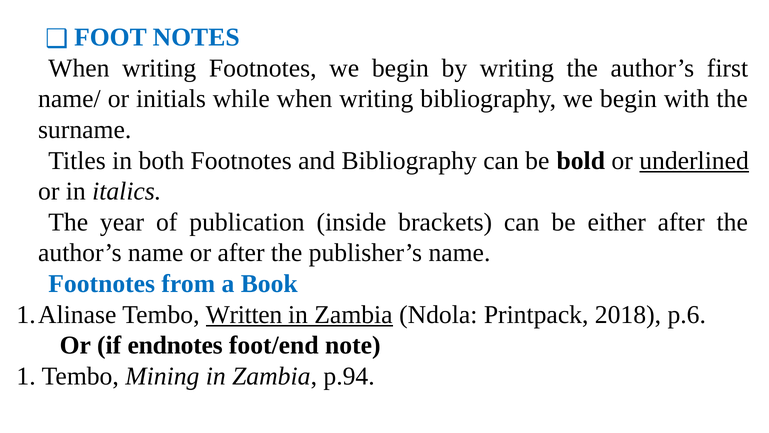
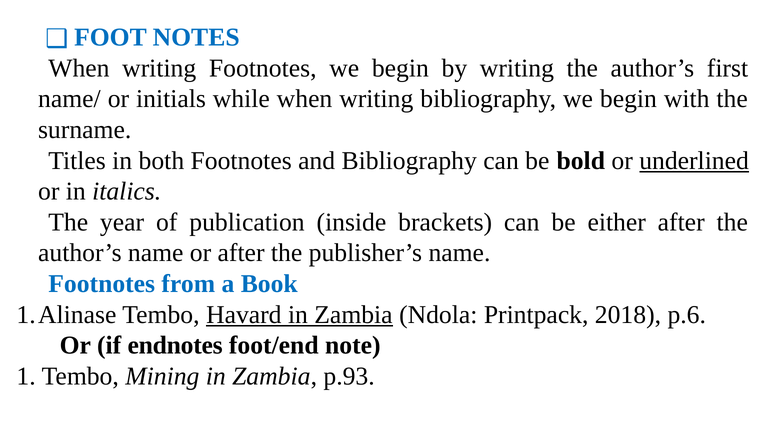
Written: Written -> Havard (244, 314)
p.94: p.94 -> p.93 (349, 376)
